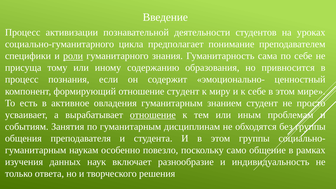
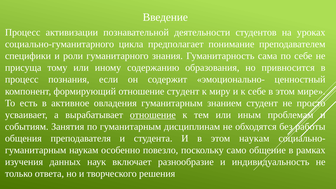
роли underline: present -> none (73, 56)
без группы: группы -> работы (310, 127)
этом группы: группы -> наукам (254, 138)
